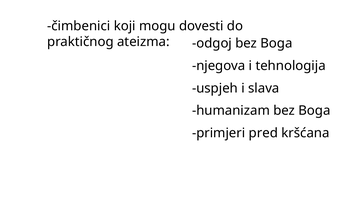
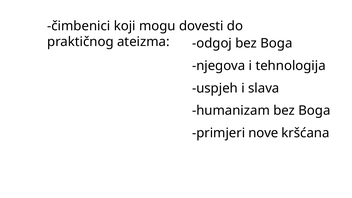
pred: pred -> nove (263, 133)
